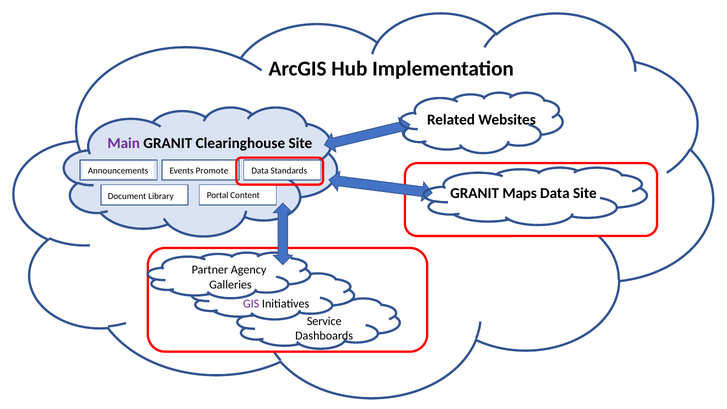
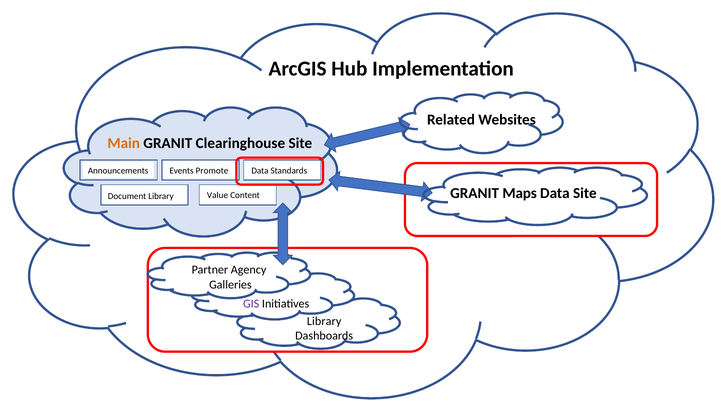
Main colour: purple -> orange (124, 143)
Portal: Portal -> Value (218, 195)
Service: Service -> Library (324, 321)
